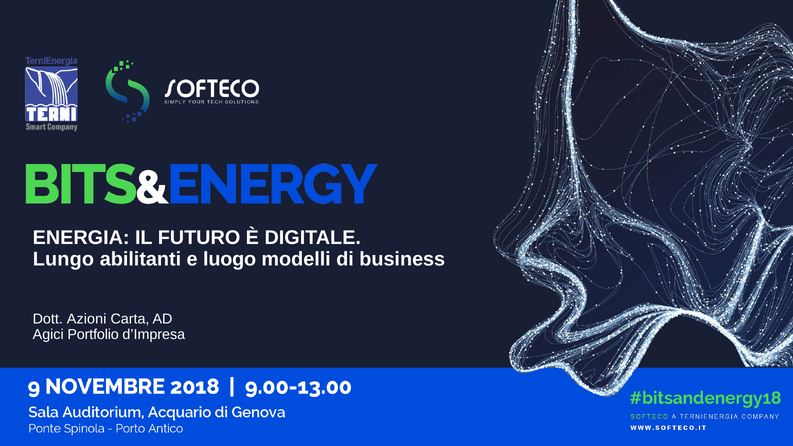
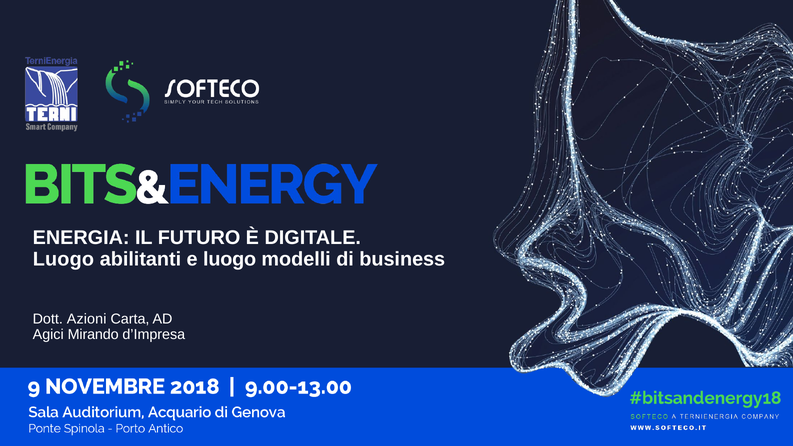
Lungo: Lungo -> Luogo (63, 259)
Portfolio: Portfolio -> Mirando (93, 335)
